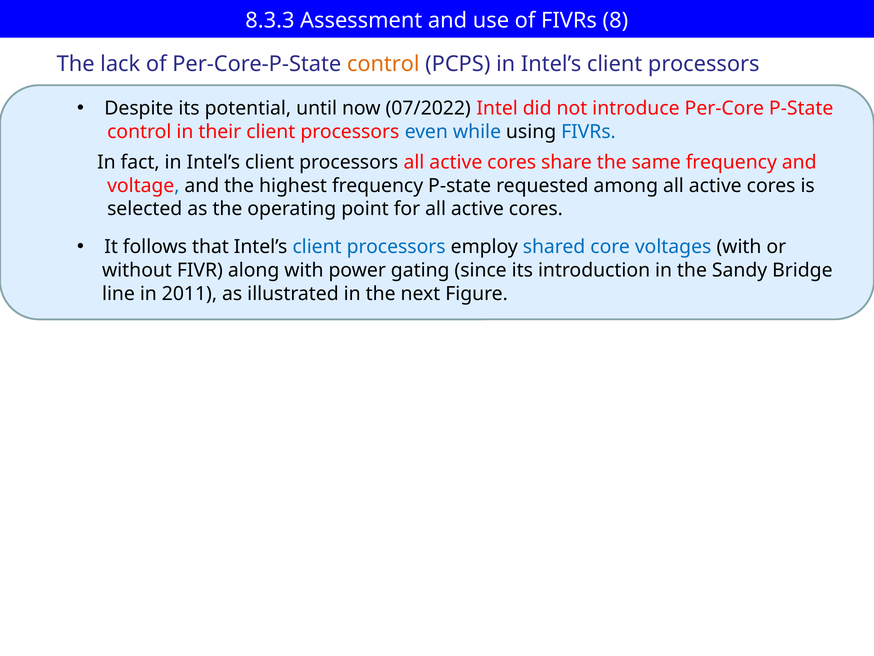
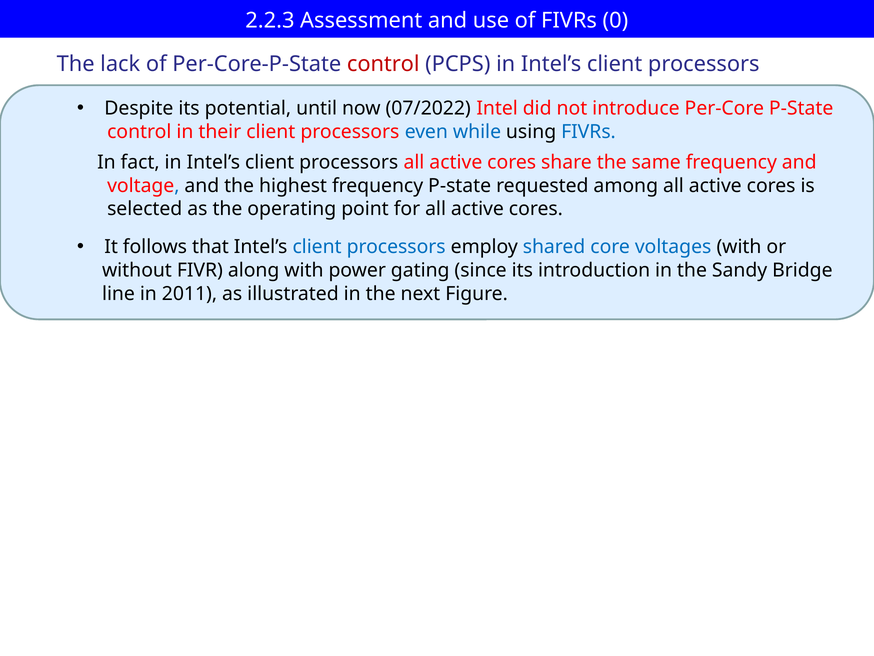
8.3.3: 8.3.3 -> 2.2.3 (270, 20)
8: 8 -> 0 (615, 20)
control colour: orange -> red (383, 64)
